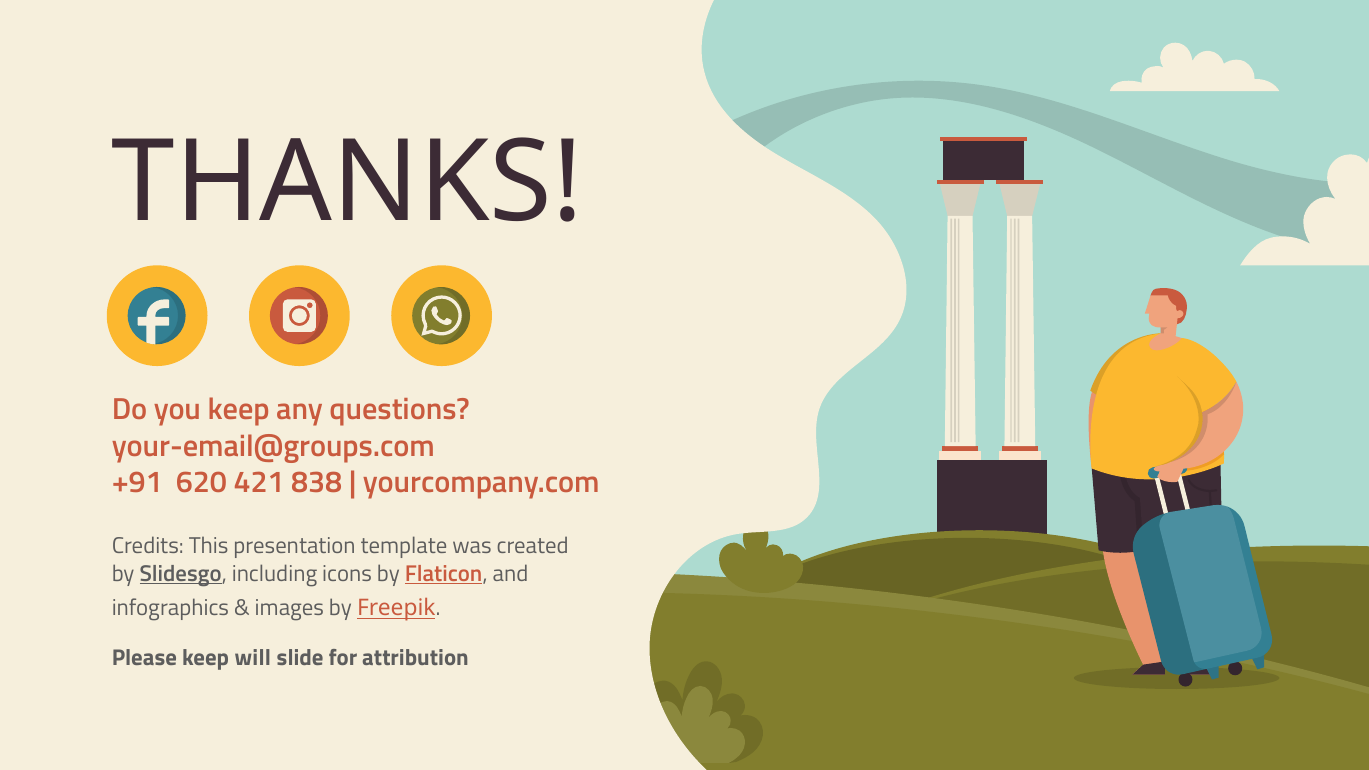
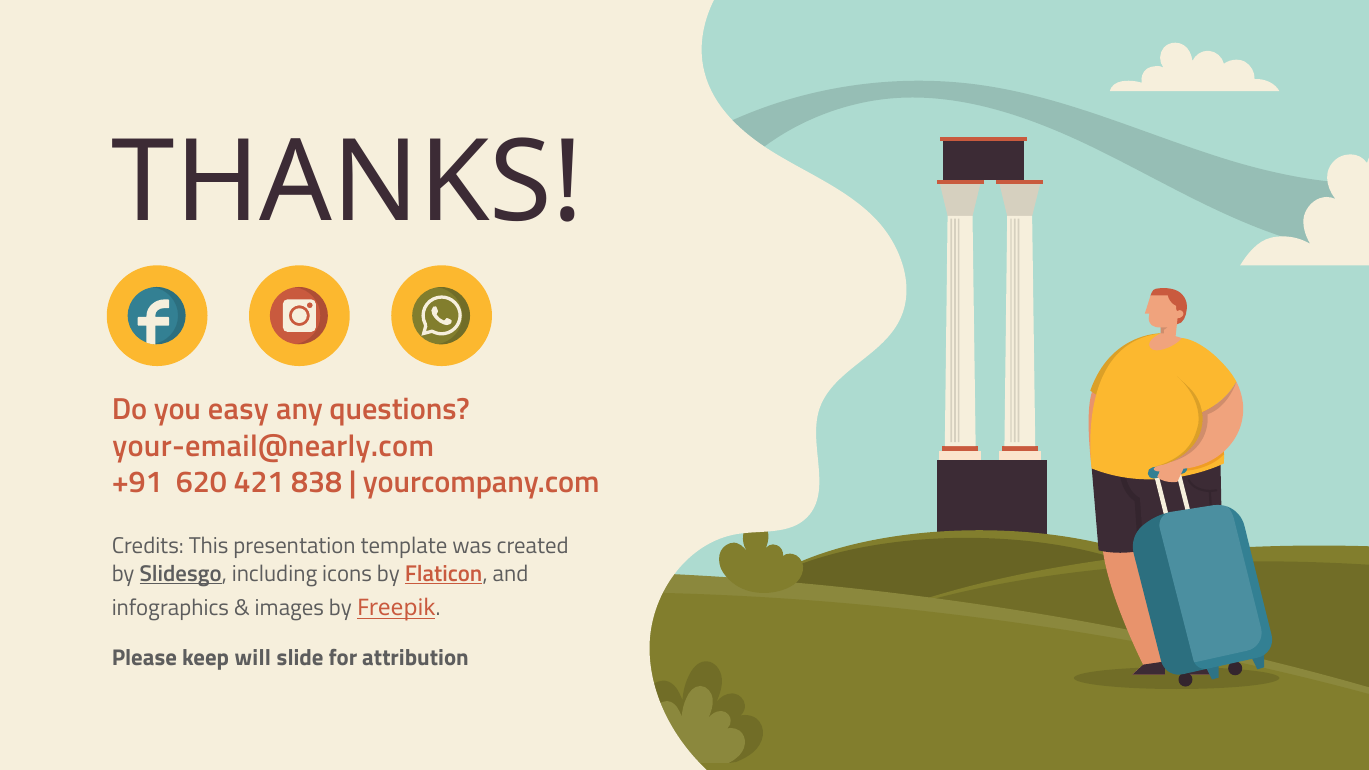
you keep: keep -> easy (238, 410)
your-email@groups.com: your-email@groups.com -> your-email@nearly.com (273, 446)
